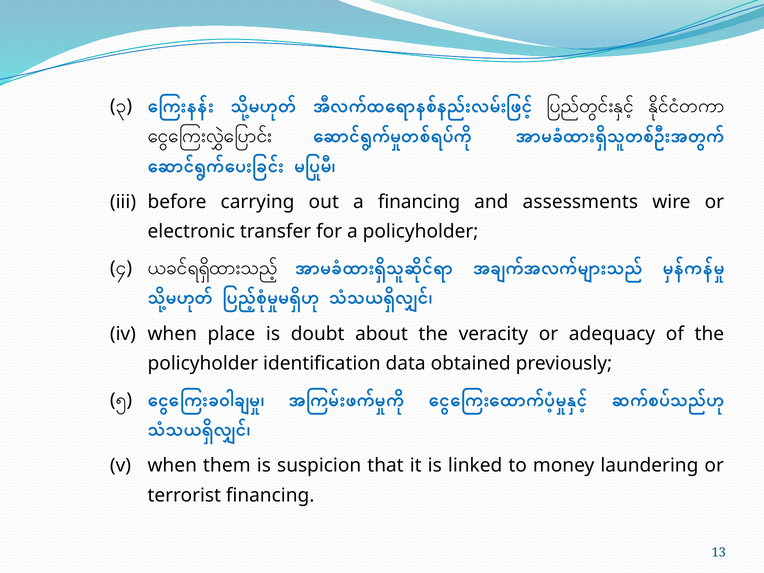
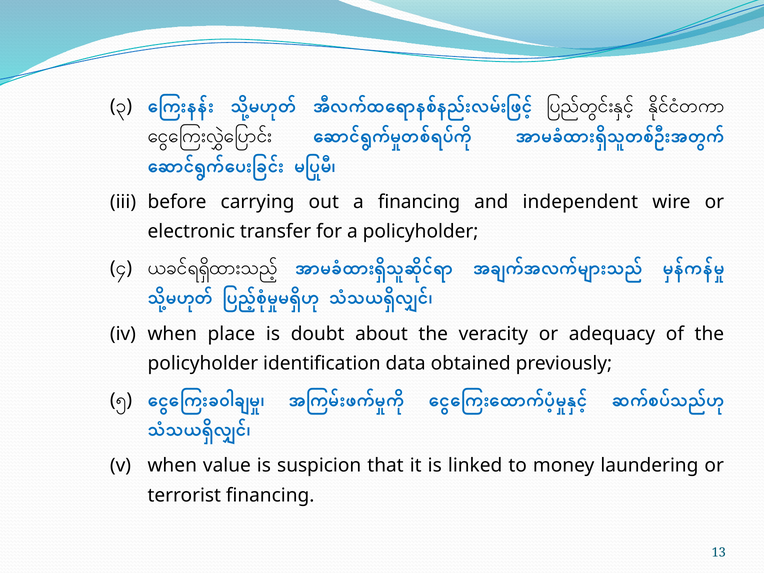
assessments: assessments -> independent (580, 202)
them: them -> value (227, 466)
